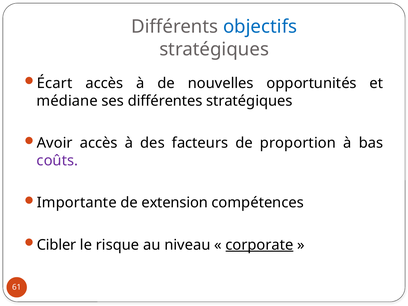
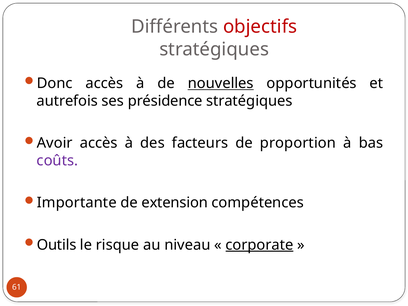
objectifs colour: blue -> red (260, 27)
Écart: Écart -> Donc (55, 83)
nouvelles underline: none -> present (221, 83)
médiane: médiane -> autrefois (67, 101)
différentes: différentes -> présidence (165, 101)
Cibler: Cibler -> Outils (57, 245)
